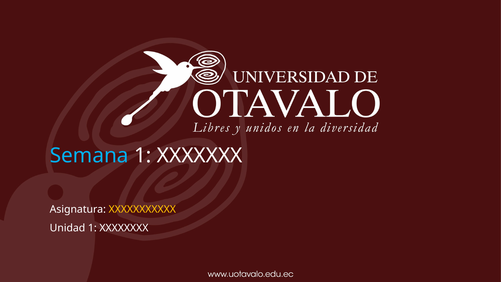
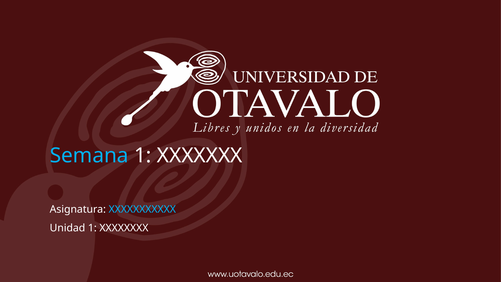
XXXXXXXXXXX colour: yellow -> light blue (142, 209)
